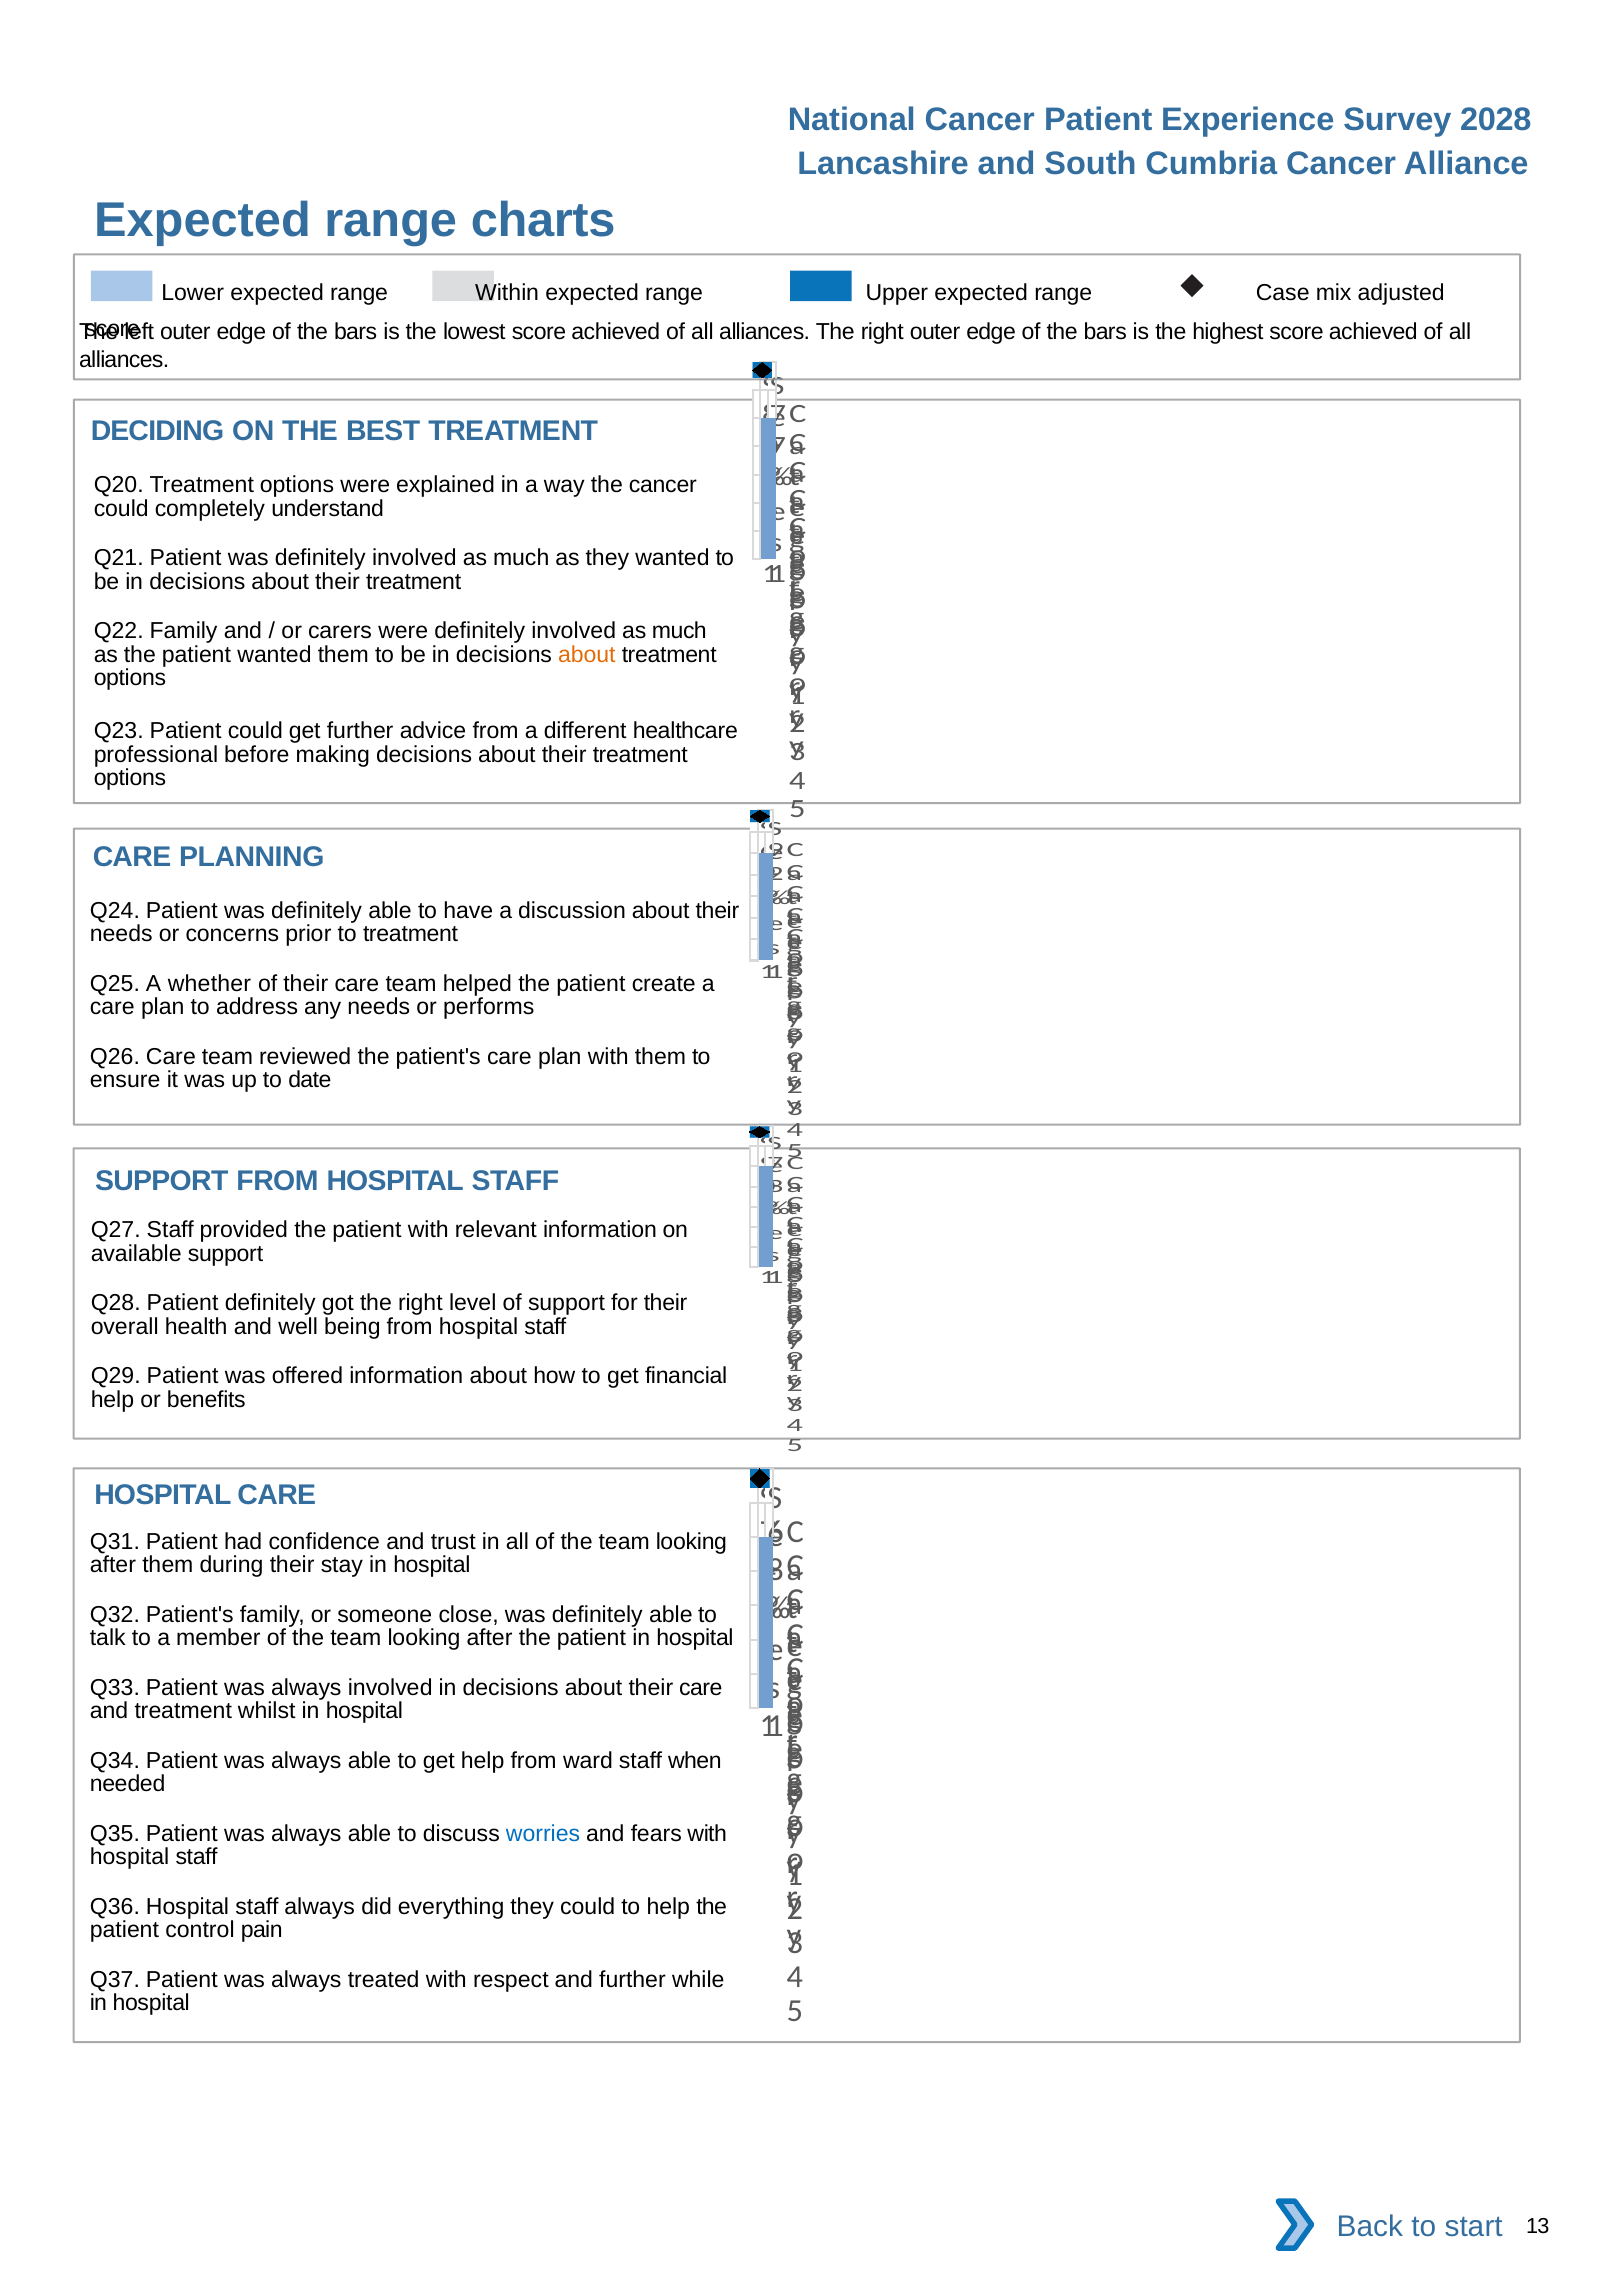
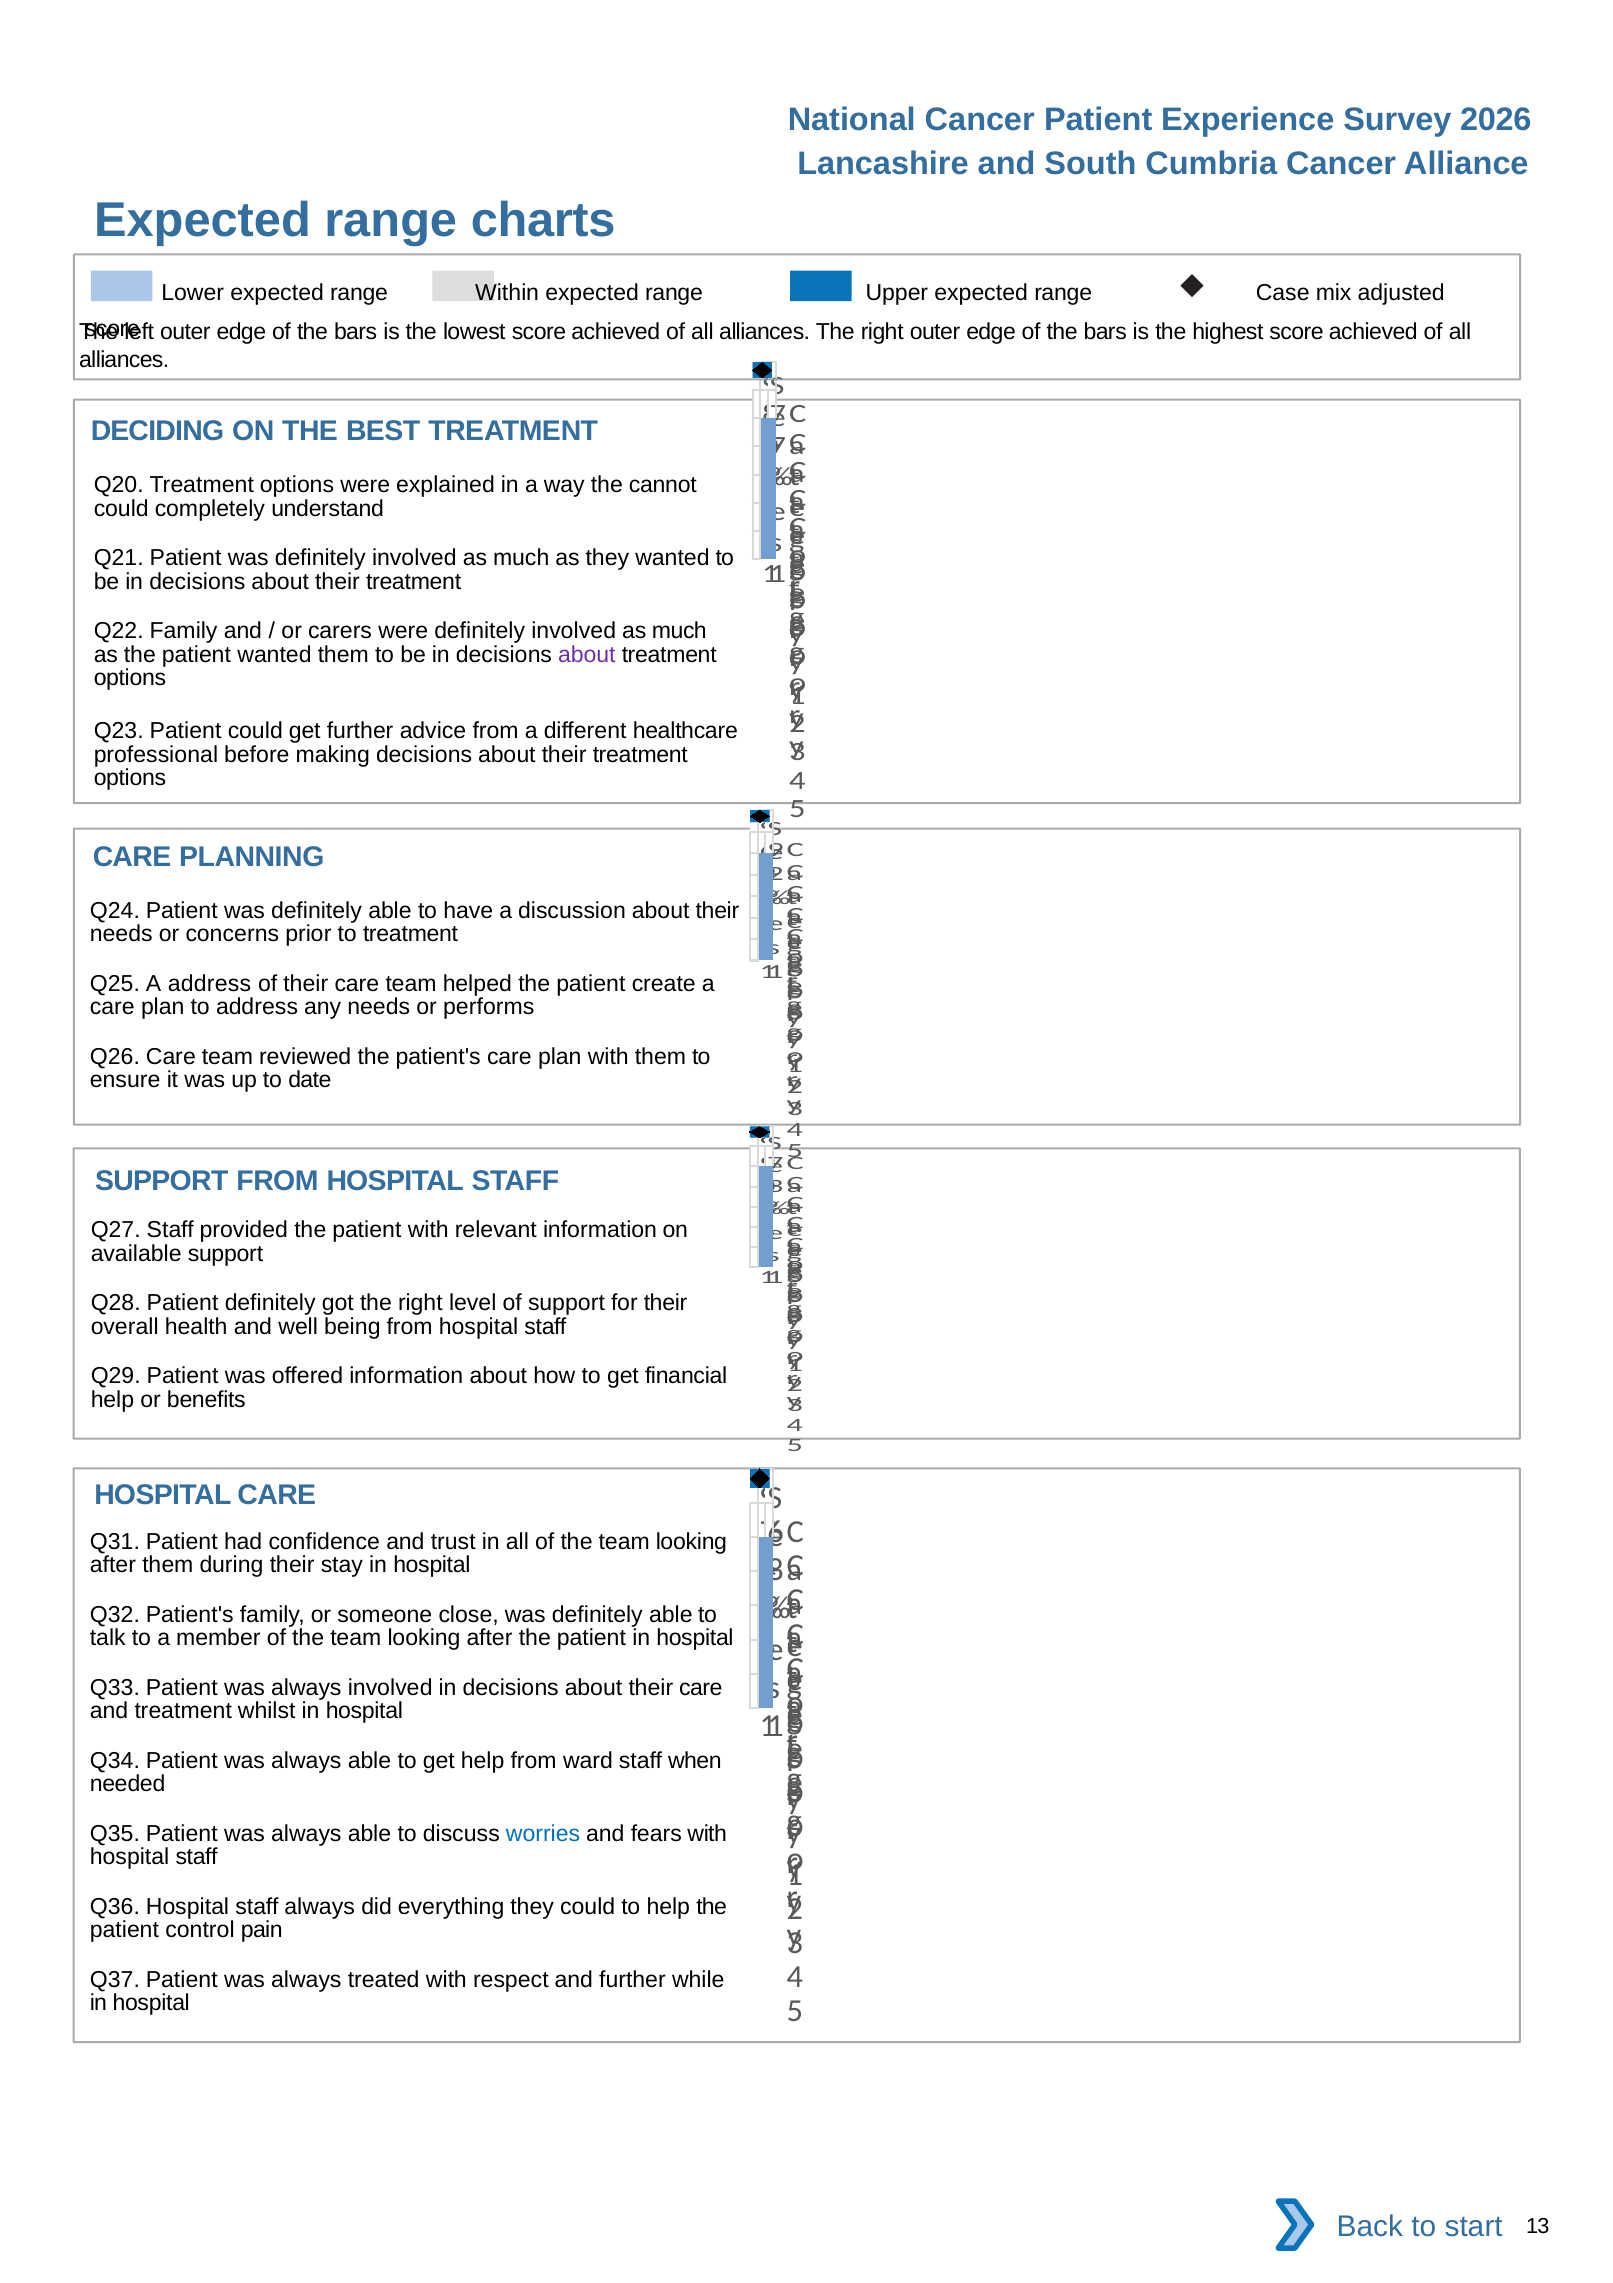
2028: 2028 -> 2026 (1496, 120)
the cancer: cancer -> cannot (663, 485)
about colour: orange -> purple (587, 655)
A whether: whether -> address (209, 984)
